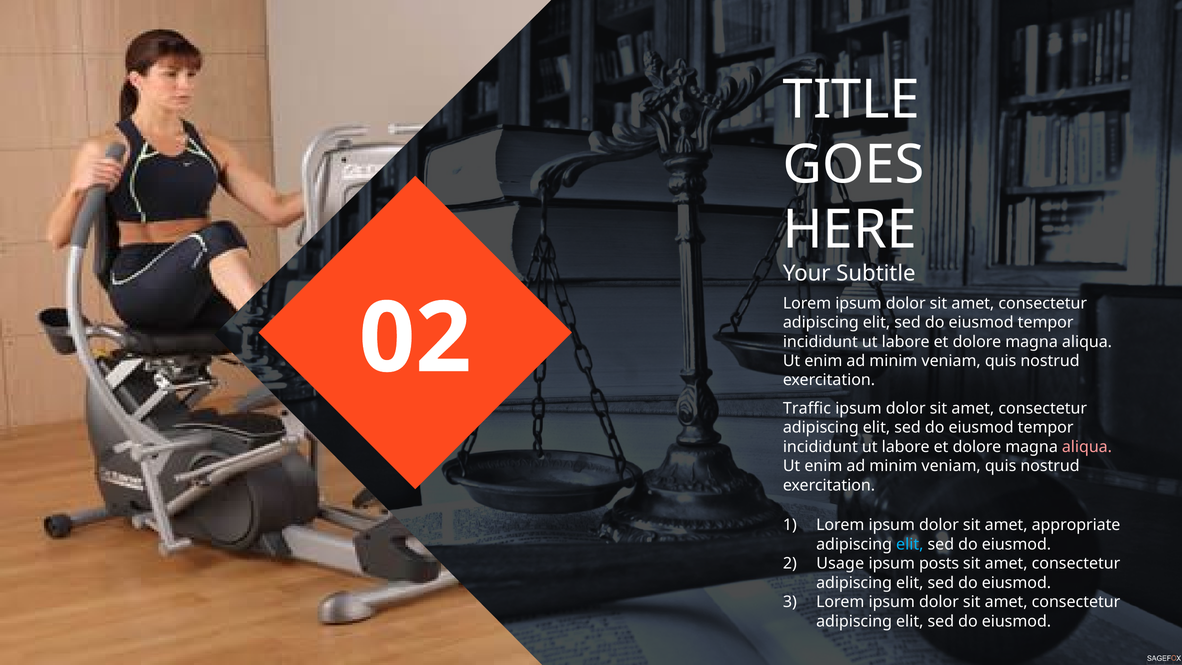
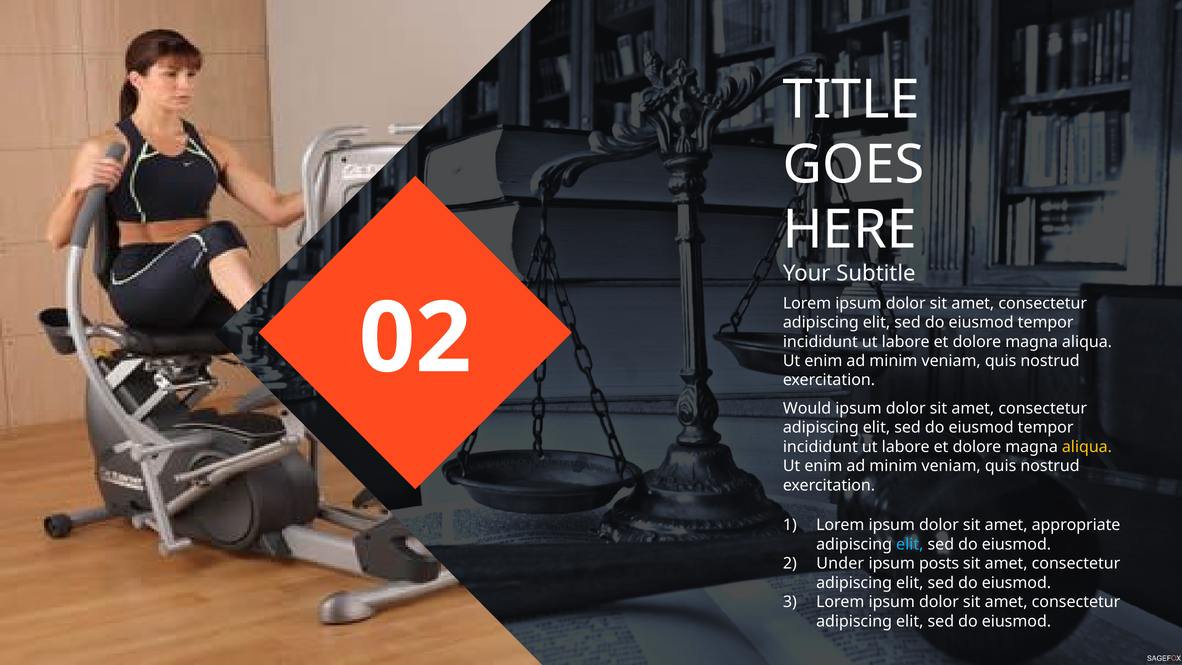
Traffic: Traffic -> Would (807, 408)
aliqua colour: pink -> yellow (1087, 447)
Usage: Usage -> Under (840, 564)
